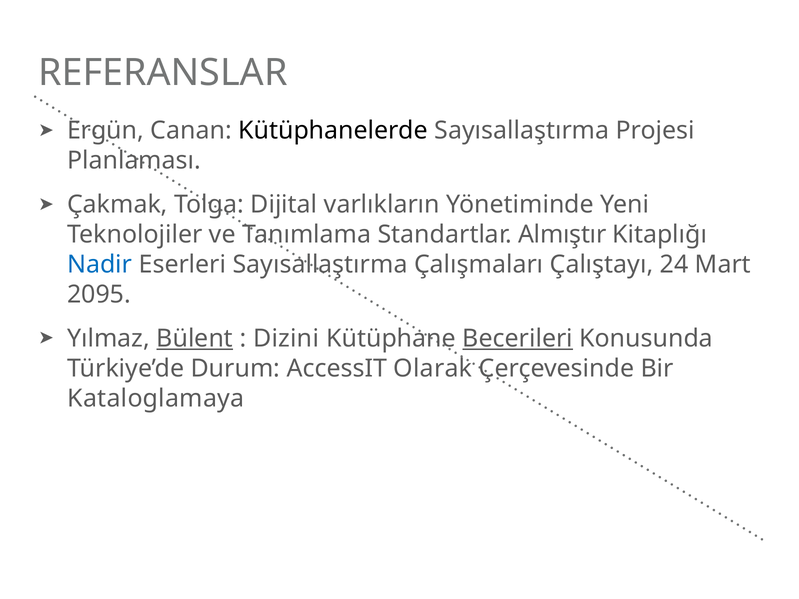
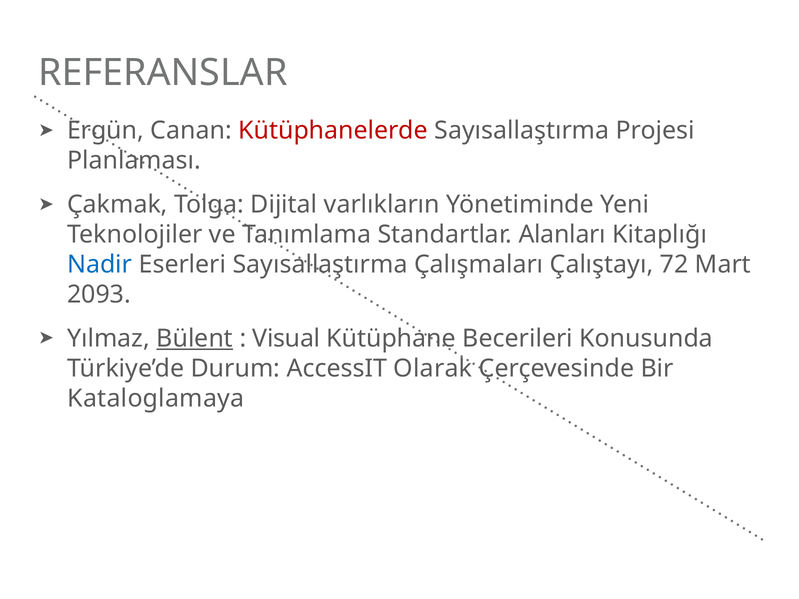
Kütüphanelerde colour: black -> red (333, 131)
Almıştır: Almıştır -> Alanları (562, 235)
24: 24 -> 72 (674, 265)
2095: 2095 -> 2093 (99, 295)
Dizini: Dizini -> Visual (286, 339)
Becerileri underline: present -> none (518, 339)
